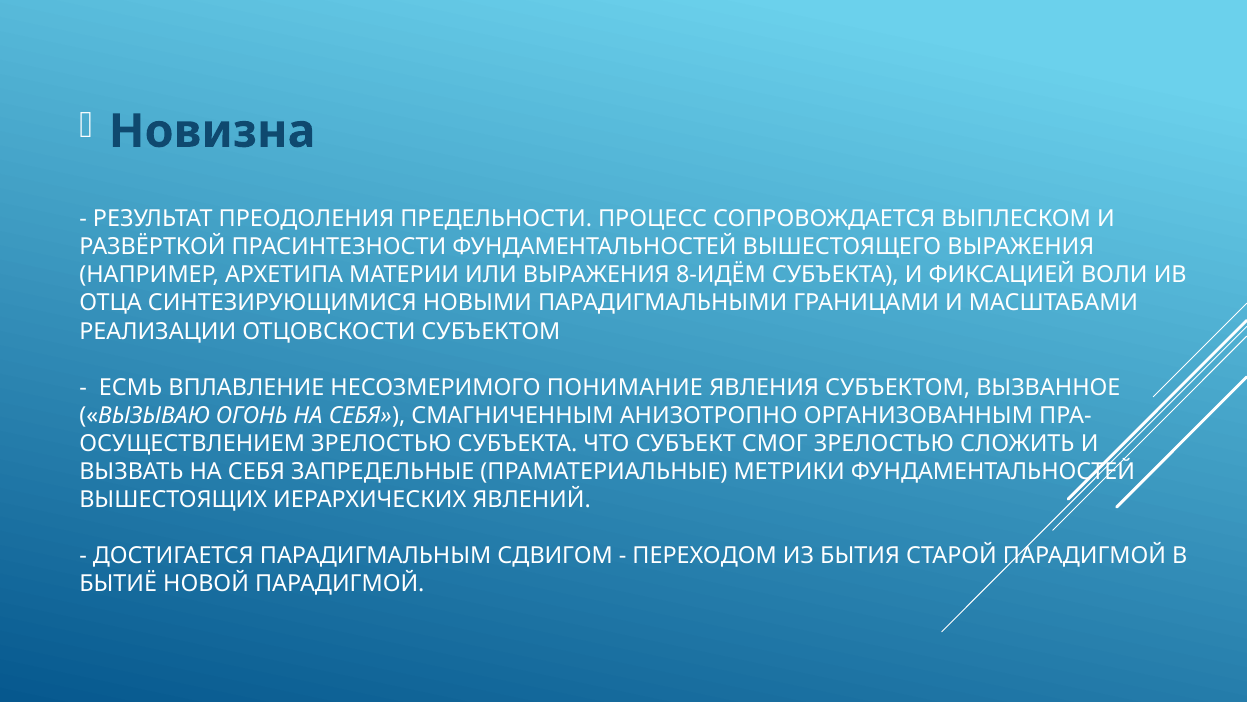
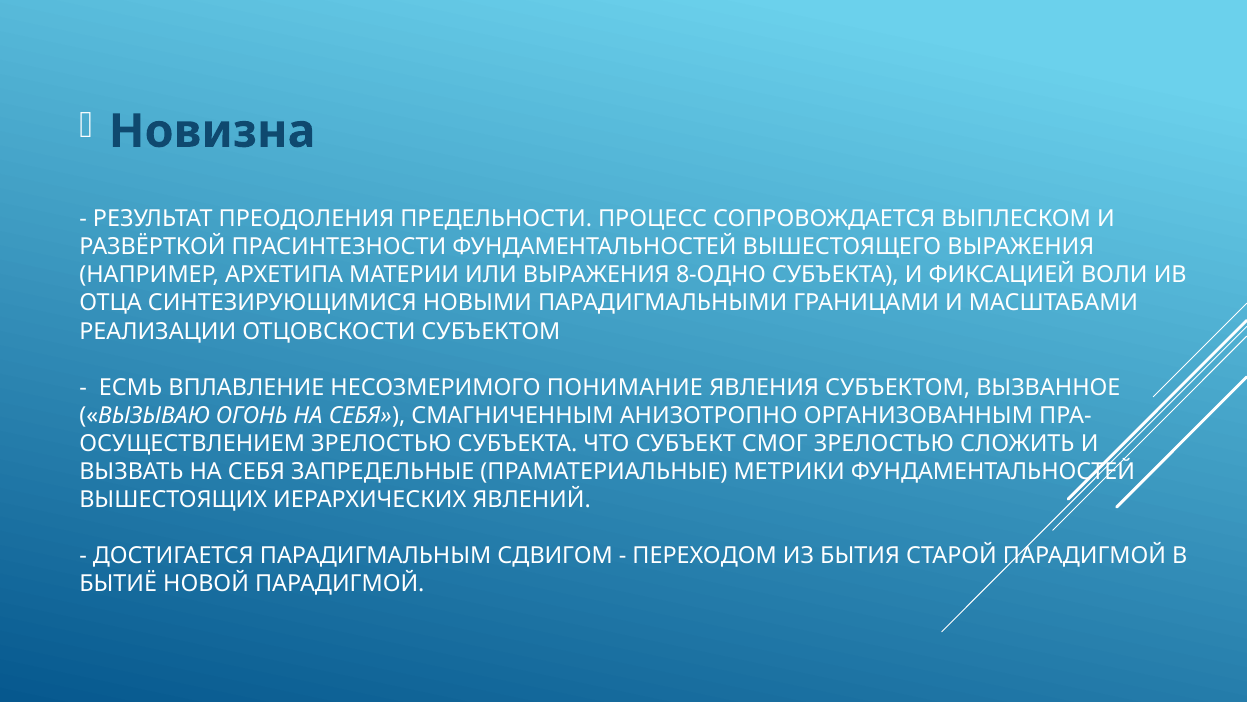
8-ИДЁМ: 8-ИДЁМ -> 8-ОДНО (721, 275)
